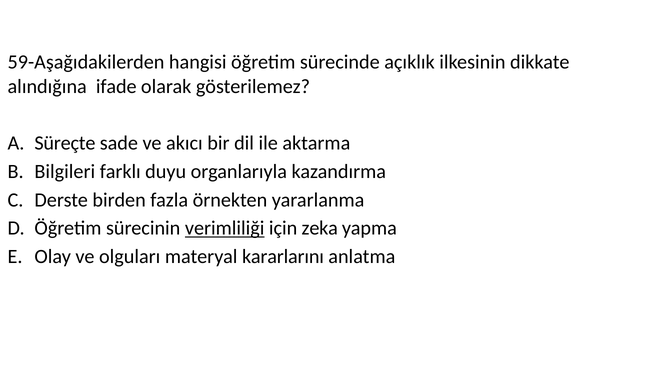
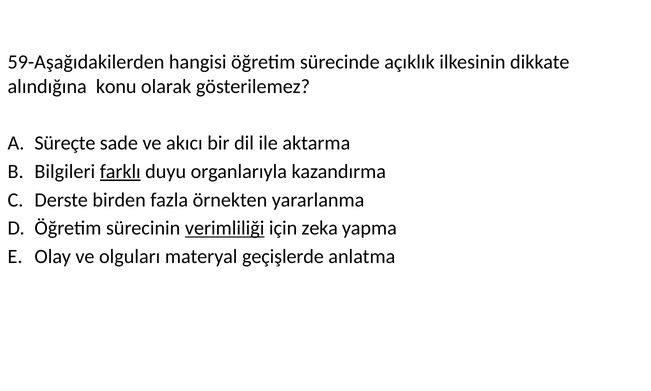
ifade: ifade -> konu (116, 86)
farklı underline: none -> present (120, 171)
kararlarını: kararlarını -> geçişlerde (283, 256)
